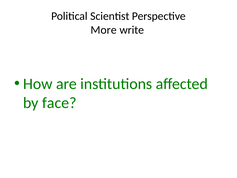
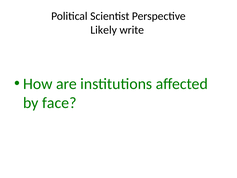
More: More -> Likely (104, 30)
